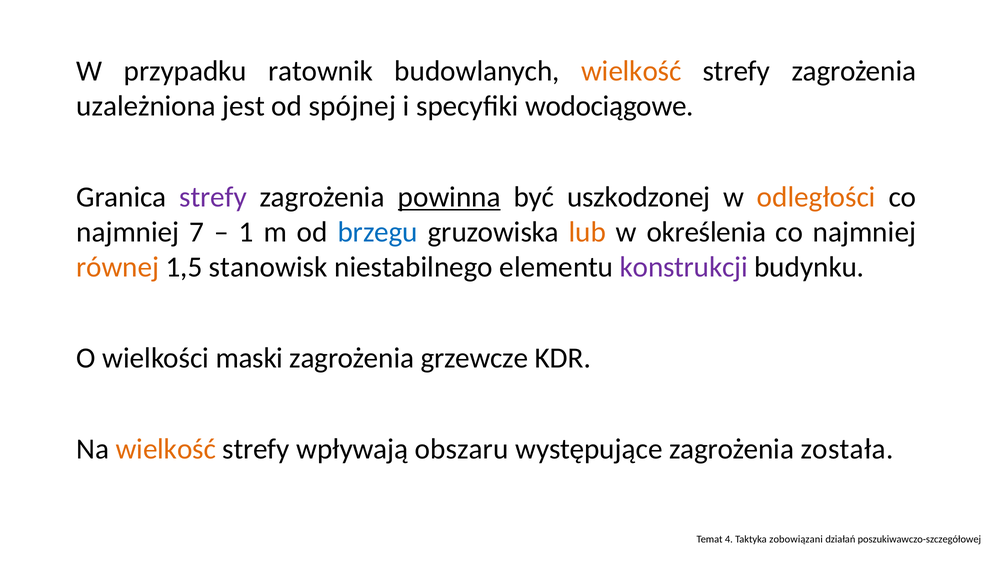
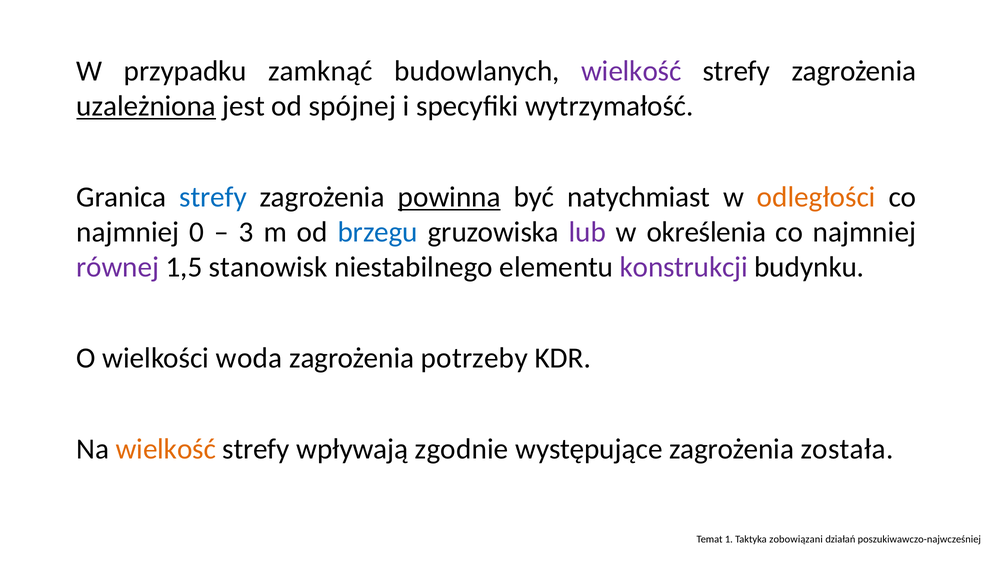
ratownik: ratownik -> zamknąć (320, 71)
wielkość colour: orange -> purple (631, 71)
uzależniona underline: none -> present (146, 106)
wodociągowe: wodociągowe -> wytrzymałość (609, 106)
strefy colour: purple -> blue (213, 197)
uszkodzonej: uszkodzonej -> natychmiast (639, 197)
7: 7 -> 0 (197, 232)
1: 1 -> 3 (246, 232)
lub colour: orange -> purple (587, 232)
równej colour: orange -> purple (118, 267)
maski: maski -> woda (249, 358)
grzewcze: grzewcze -> potrzeby (474, 358)
obszaru: obszaru -> zgodnie (462, 449)
4: 4 -> 1 (729, 539)
poszukiwawczo-szczegółowej: poszukiwawczo-szczegółowej -> poszukiwawczo-najwcześniej (919, 539)
